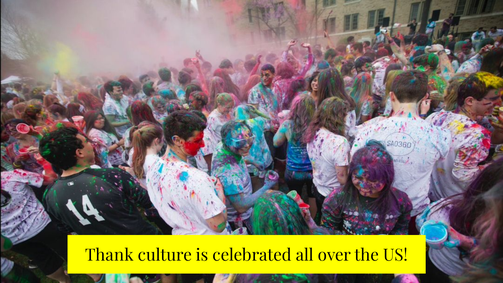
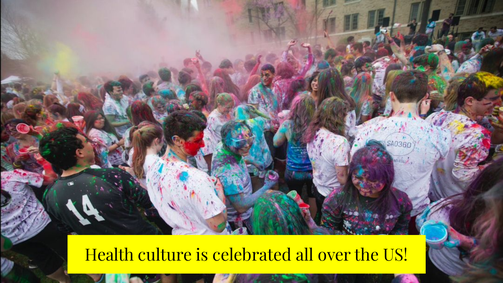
Thank: Thank -> Health (109, 255)
